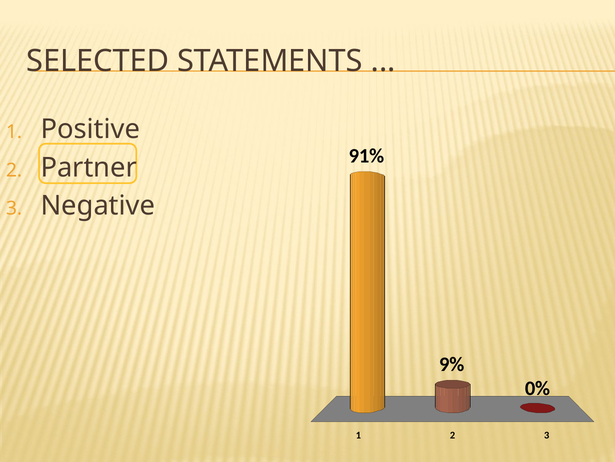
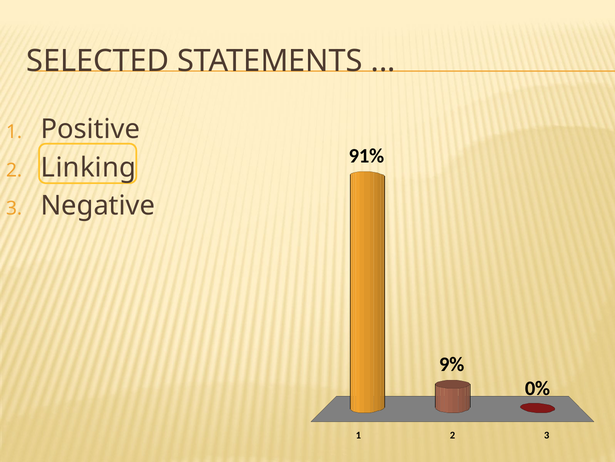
Partner: Partner -> Linking (89, 167)
